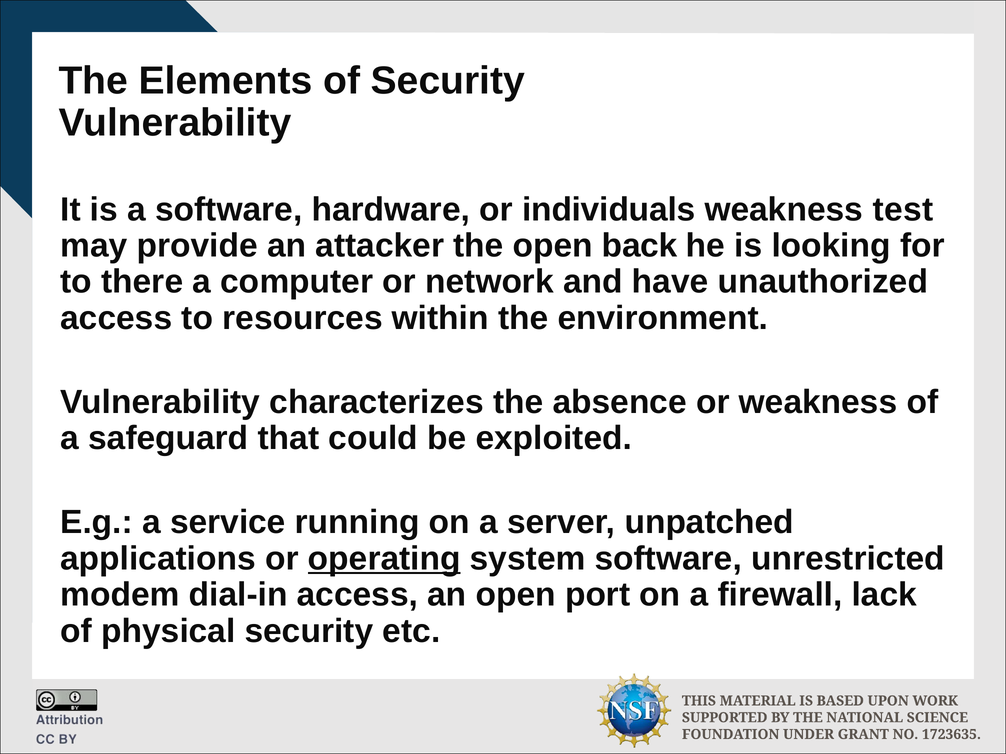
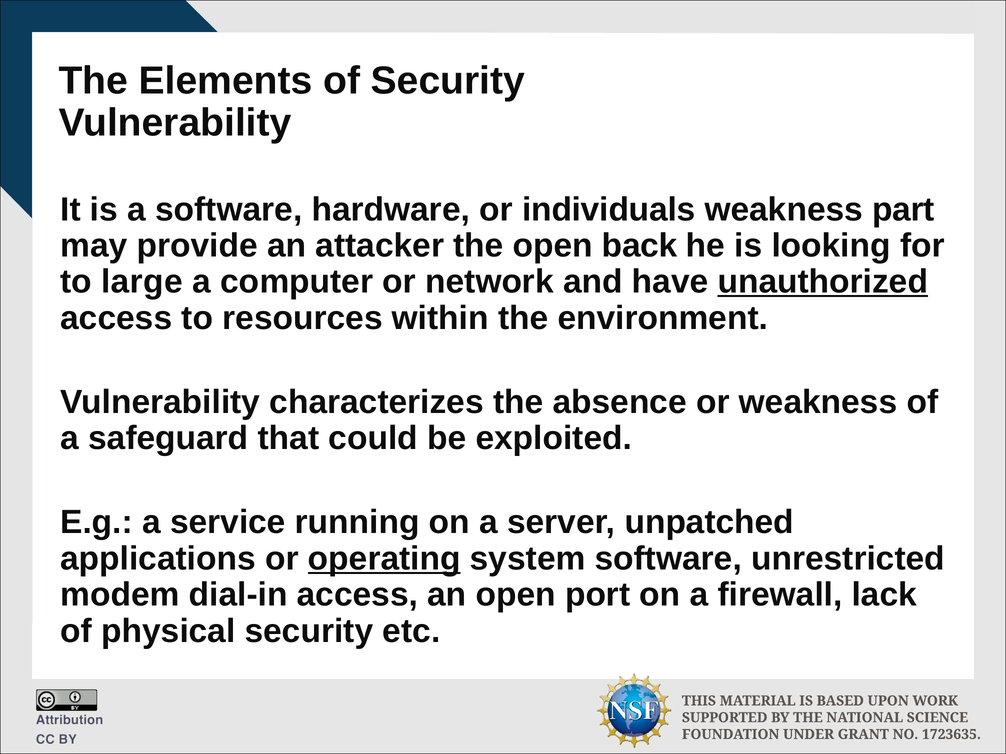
test: test -> part (903, 210)
there: there -> large (142, 282)
unauthorized underline: none -> present (823, 282)
